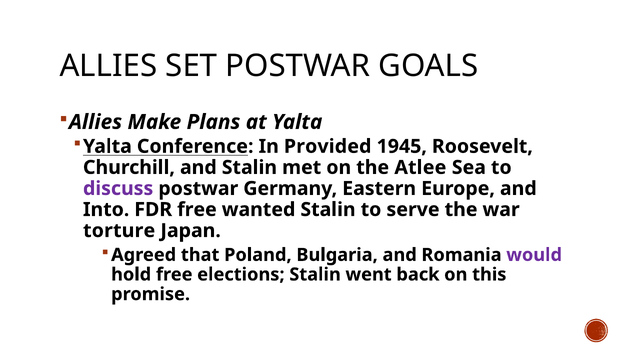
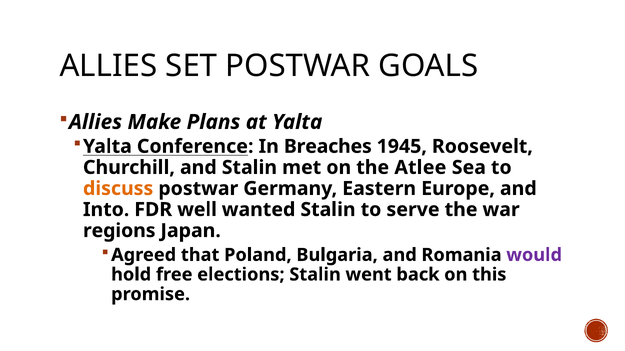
Provided: Provided -> Breaches (328, 147)
discuss colour: purple -> orange (118, 189)
FDR free: free -> well (197, 210)
torture: torture -> regions (119, 231)
